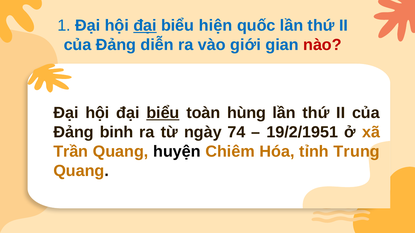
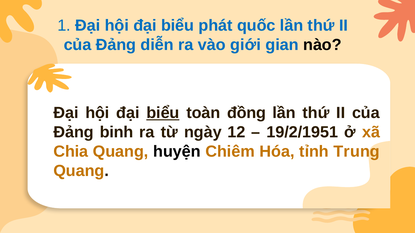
đại underline: present -> none (145, 26)
hiện: hiện -> phát (216, 26)
nào colour: red -> black (322, 45)
hùng: hùng -> đồng (247, 113)
74: 74 -> 12 (237, 133)
Trần: Trần -> Chia (71, 152)
